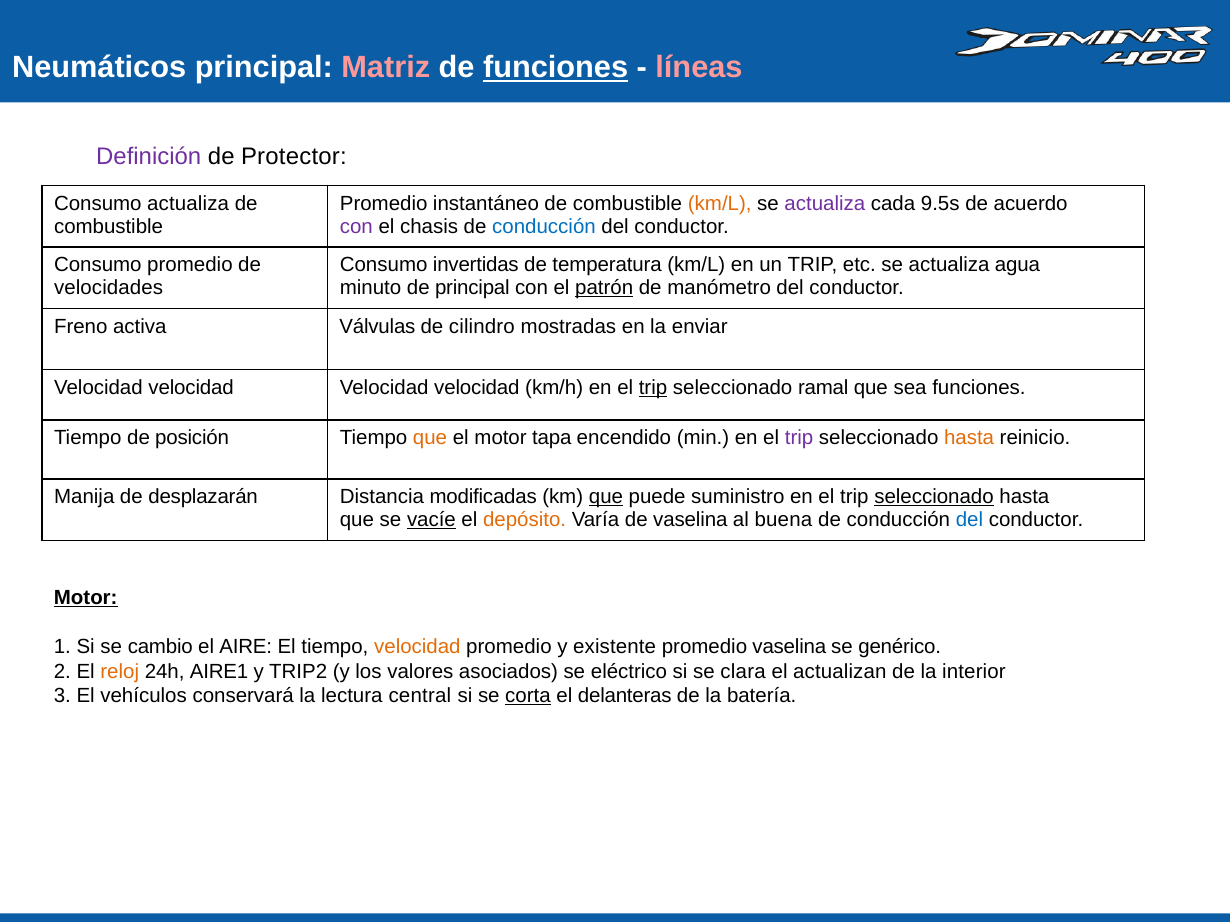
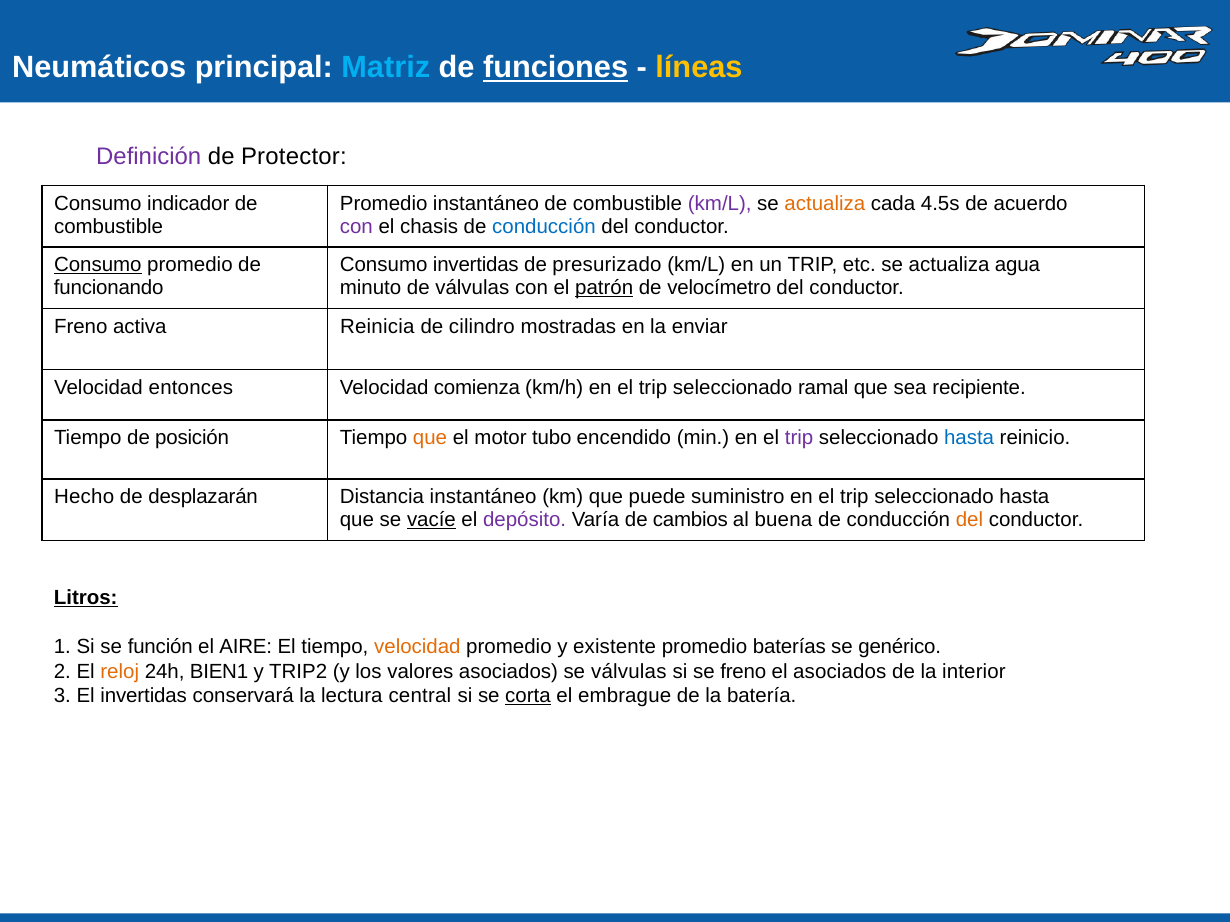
Matriz colour: pink -> light blue (386, 68)
líneas colour: pink -> yellow (699, 68)
Consumo actualiza: actualiza -> indicador (188, 204)
km/L colour: orange -> purple (720, 204)
actualiza colour: purple -> orange (825, 204)
9.5s: 9.5s -> 4.5s (940, 204)
Consumo underline: none -> present (98, 265)
temperatura: temperatura -> presurizado (607, 265)
velocidades: velocidades -> funcionando (109, 288)
de principal: principal -> válvulas (472, 288)
manómetro: manómetro -> velocímetro (719, 288)
Válvulas: Válvulas -> Reinicia (377, 326)
velocidad: velocidad -> entonces (191, 388)
velocidad: velocidad -> comienza (477, 388)
trip underline: present -> none (653, 388)
sea funciones: funciones -> recipiente (979, 388)
tapa: tapa -> tubo (552, 438)
hasta colour: orange -> blue (969, 438)
Manija: Manija -> Hecho (84, 497)
Distancia modificadas: modificadas -> instantáneo (483, 497)
que underline: present -> none (606, 497)
seleccionado underline: present -> none (934, 497)
depósito colour: orange -> purple (525, 520)
de vaselina: vaselina -> cambios (690, 520)
del colour: blue -> orange (969, 520)
Motor: Motor -> Litros (86, 598)
cambio: cambio -> función (160, 647)
promedio vaselina: vaselina -> baterías (789, 647)
AIRE1: AIRE1 -> BIEN1 (219, 672)
se eléctrico: eléctrico -> válvulas (629, 672)
se clara: clara -> freno (743, 672)
el actualizan: actualizan -> asociados (840, 672)
El vehículos: vehículos -> invertidas (144, 696)
delanteras: delanteras -> embrague (625, 696)
